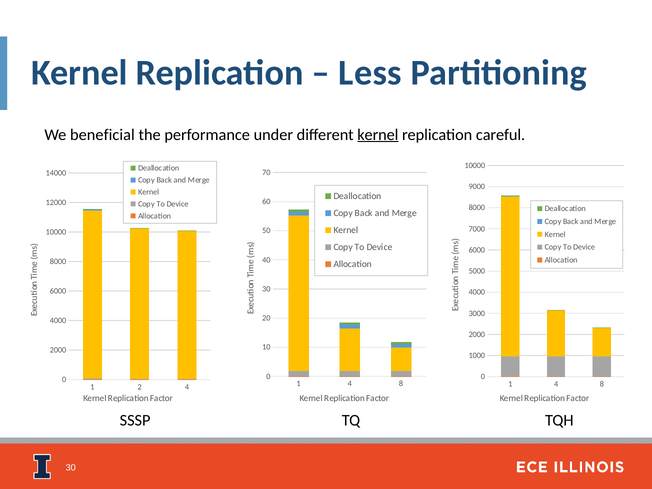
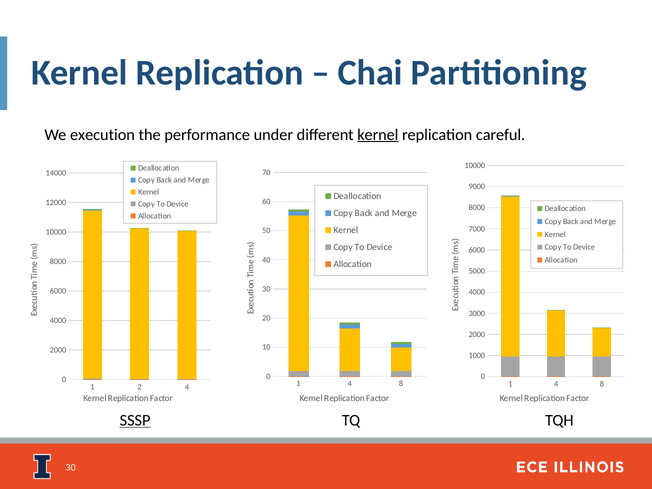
Less: Less -> Chai (370, 73)
beneficial: beneficial -> execution (102, 135)
SSSP underline: none -> present (135, 420)
